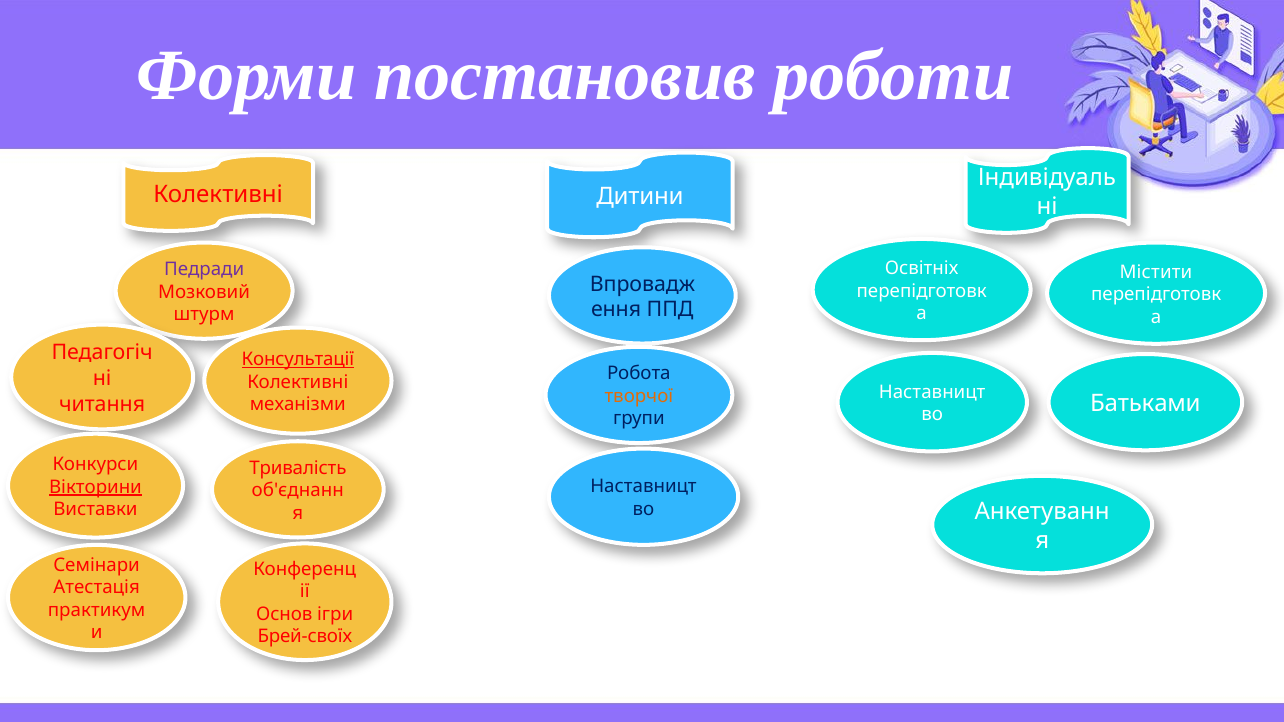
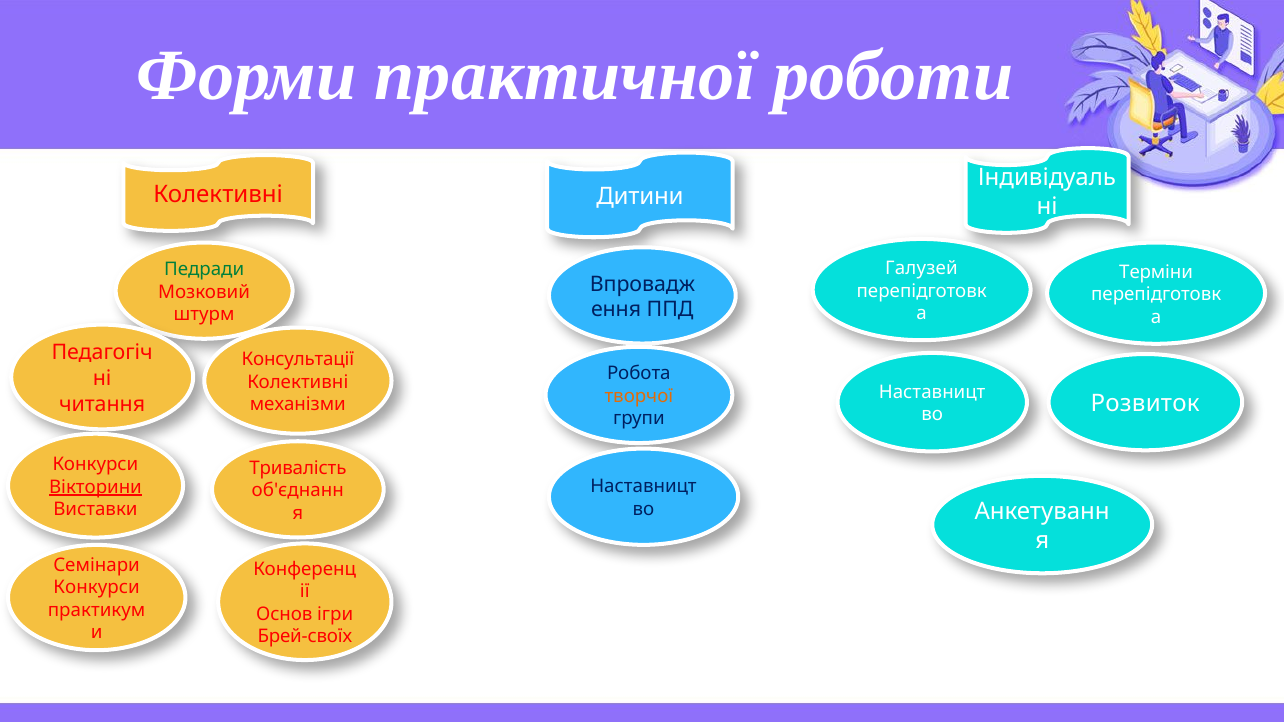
постановив: постановив -> практичної (565, 76)
Освітніх: Освітніх -> Галузей (921, 268)
Педради colour: purple -> green (204, 270)
Містити: Містити -> Терміни (1156, 272)
Консультації underline: present -> none (298, 360)
Батьками: Батьками -> Розвиток (1145, 404)
Атестація: Атестація -> Конкурси (97, 588)
